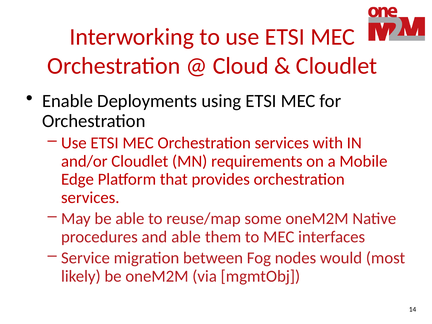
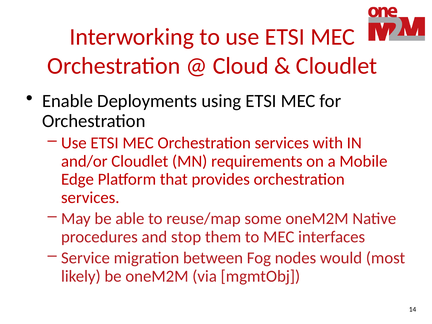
and able: able -> stop (186, 237)
